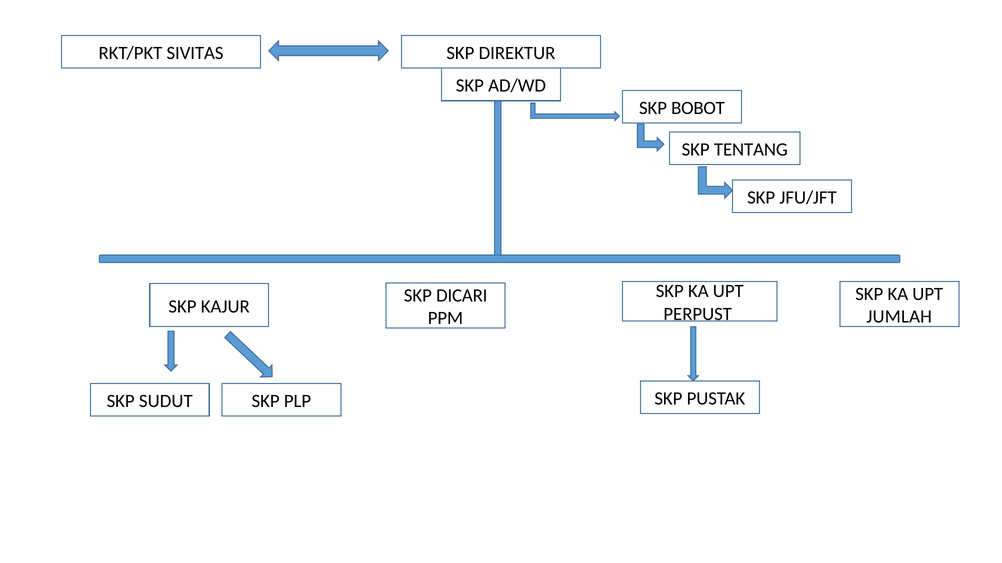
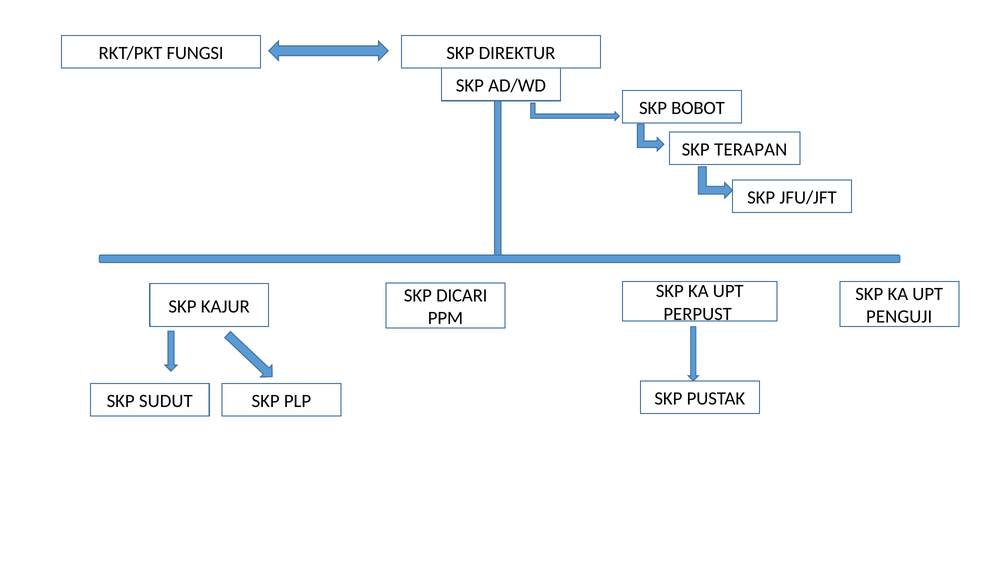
SIVITAS: SIVITAS -> FUNGSI (195, 53)
TENTANG: TENTANG -> TERAPAN (751, 150)
JUMLAH: JUMLAH -> PENGUJI (899, 317)
